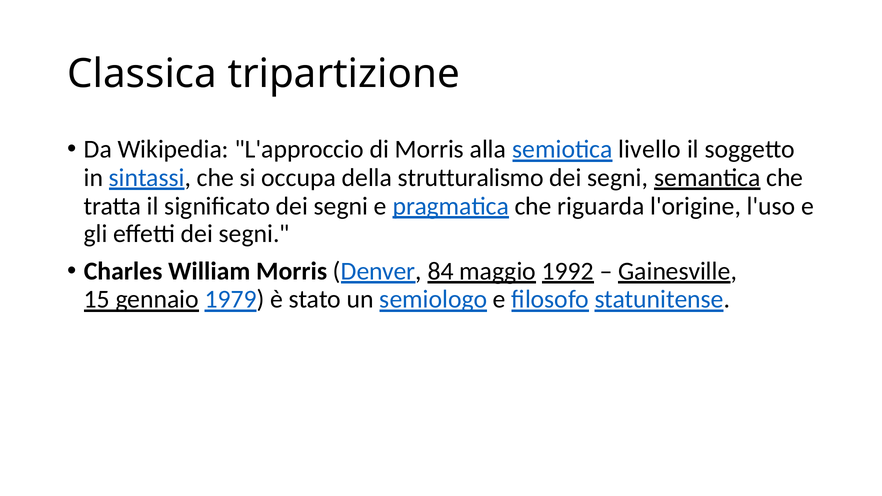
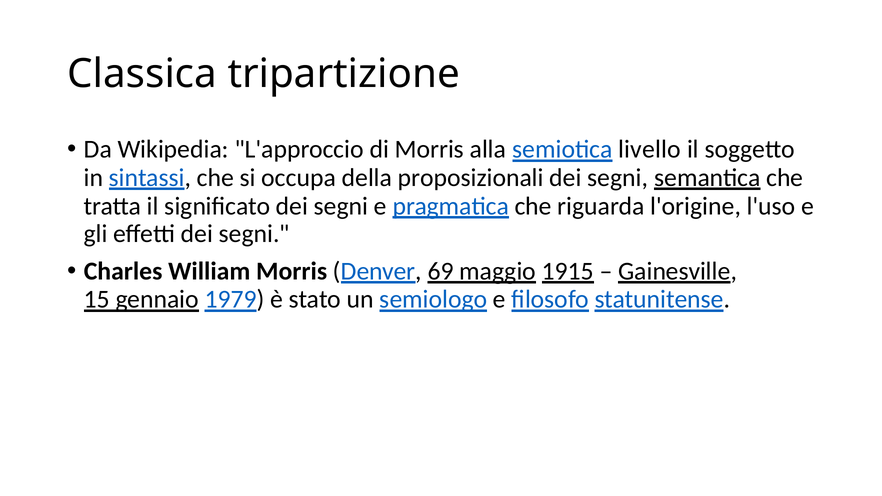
strutturalismo: strutturalismo -> proposizionali (471, 178)
84: 84 -> 69 (441, 271)
1992: 1992 -> 1915 (568, 271)
